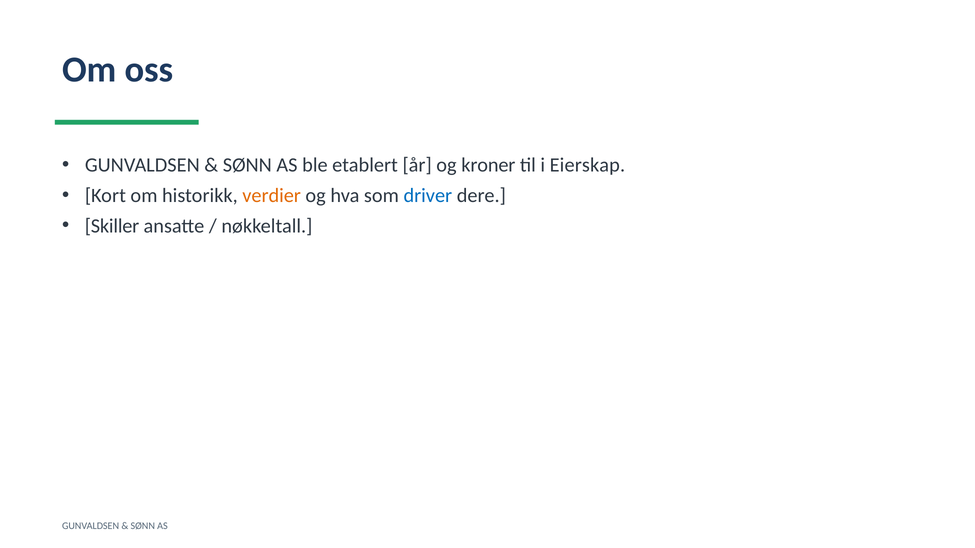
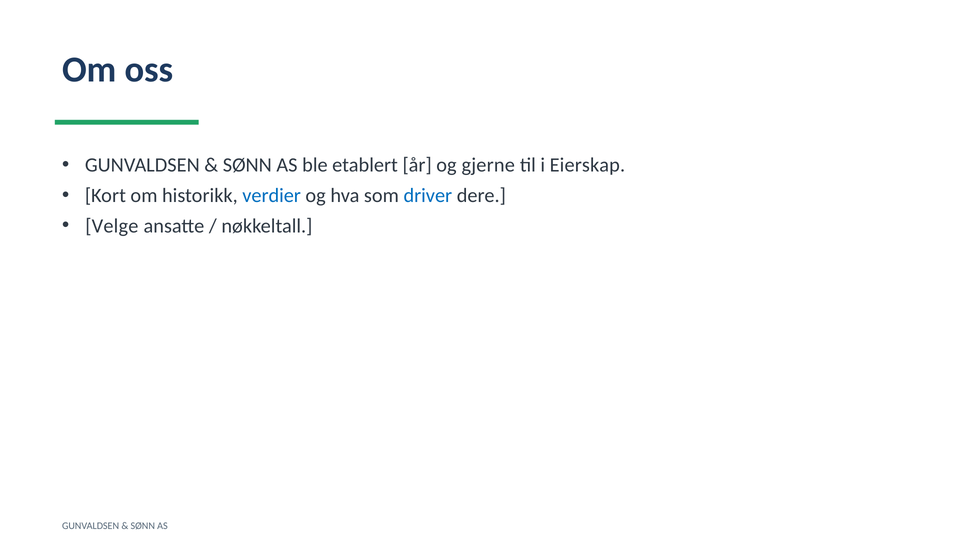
kroner: kroner -> gjerne (488, 165)
verdier colour: orange -> blue (272, 196)
Skiller: Skiller -> Velge (112, 226)
